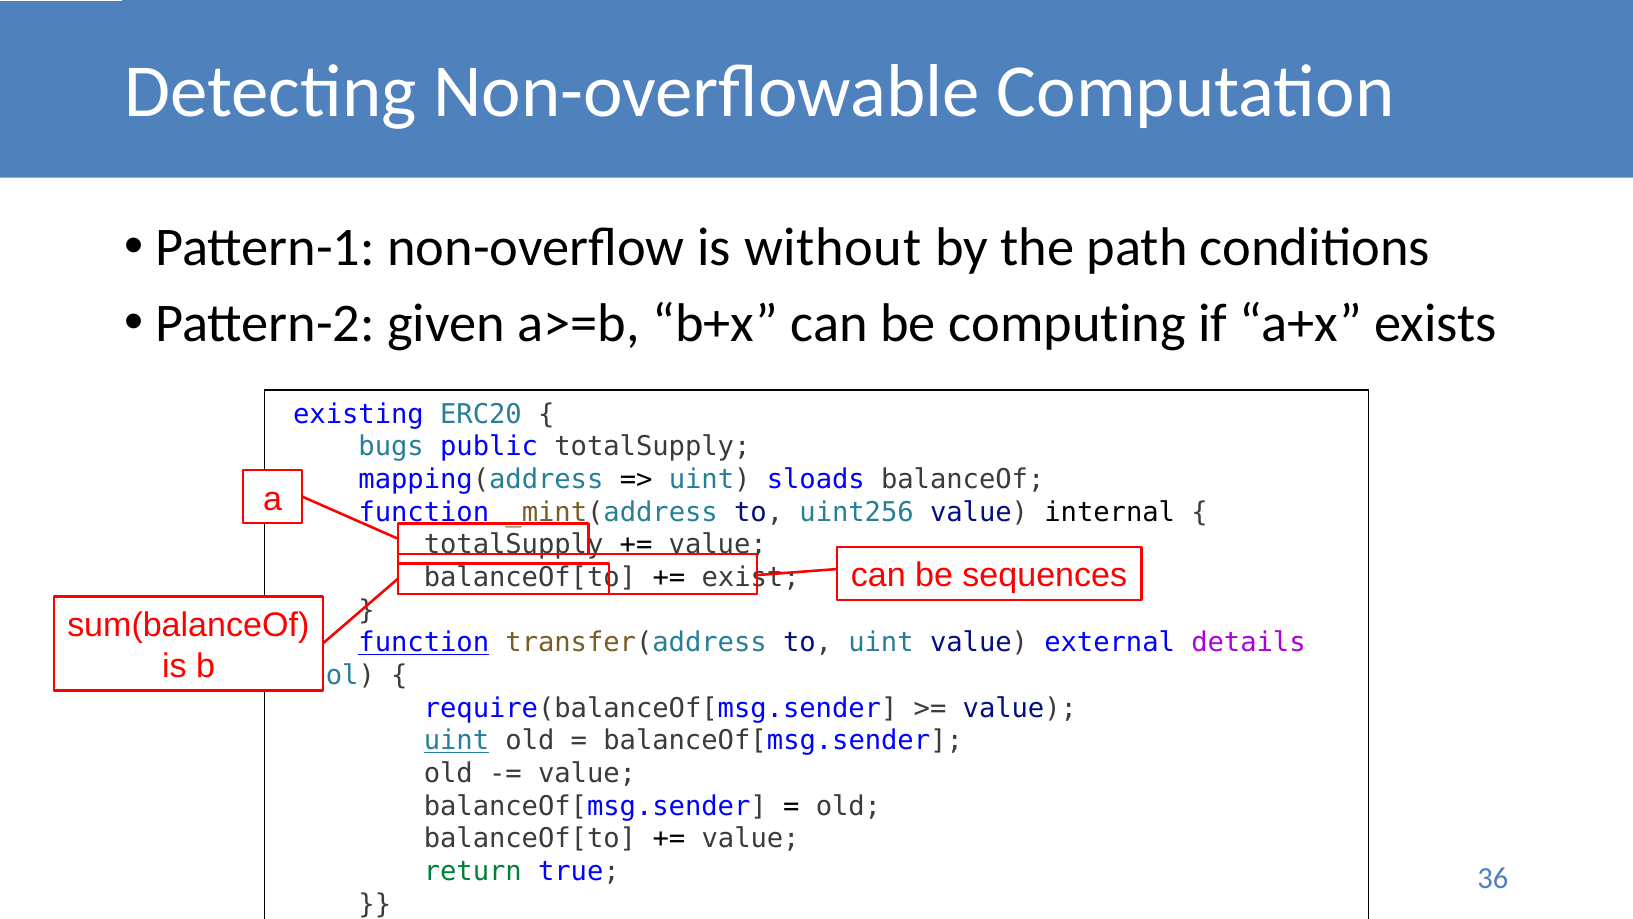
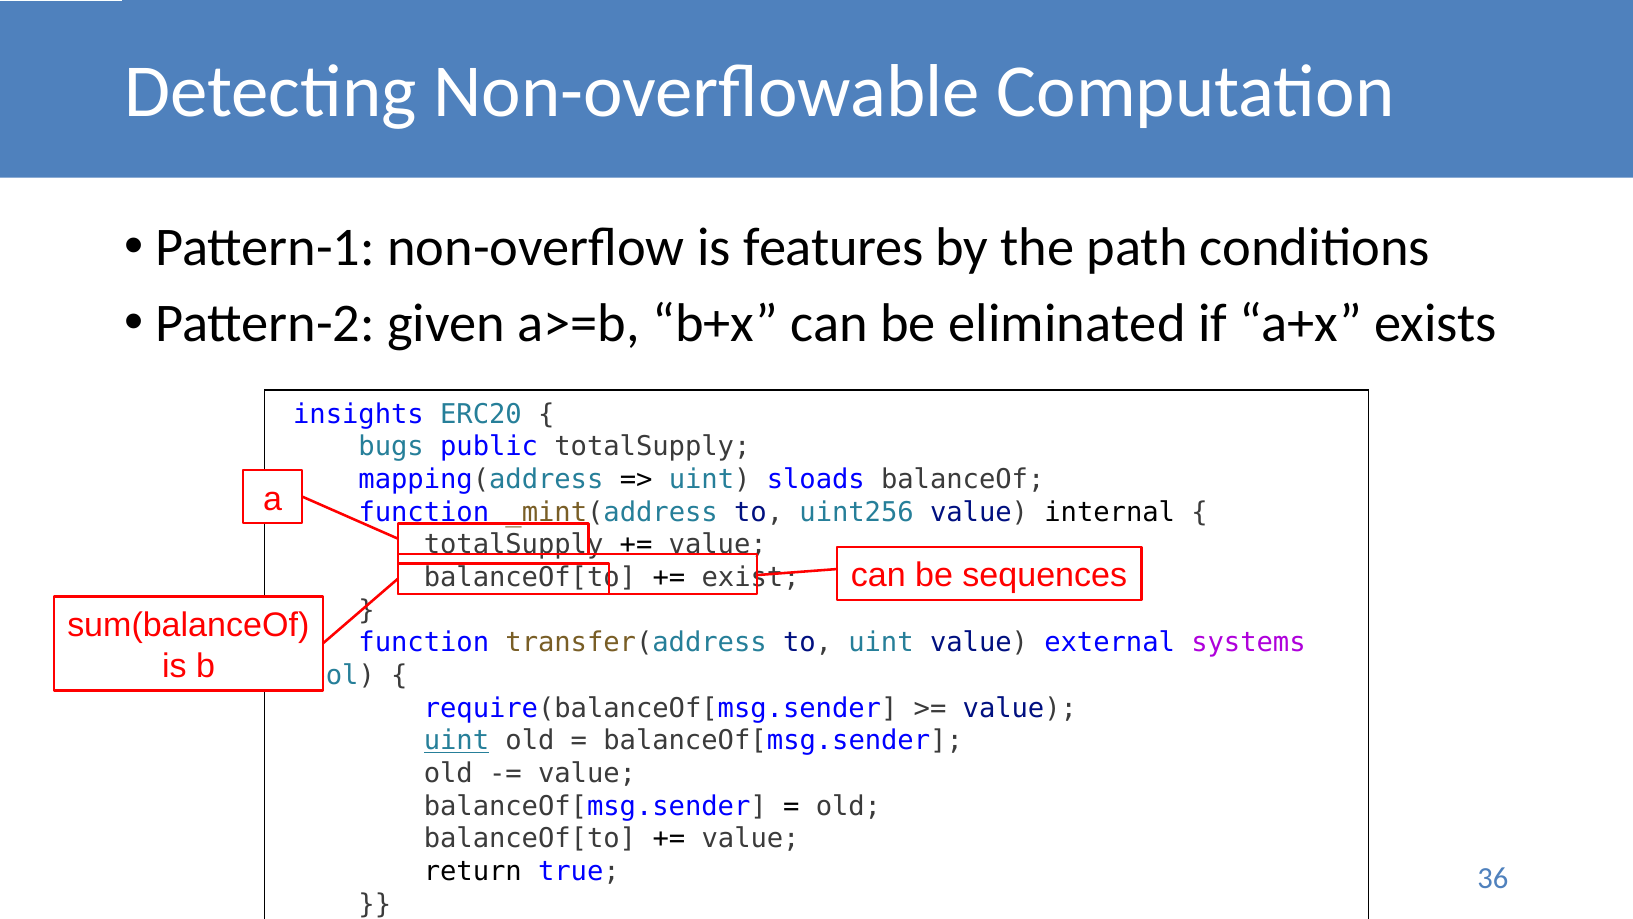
without: without -> features (833, 247)
computing: computing -> eliminated (1067, 323)
existing: existing -> insights (359, 414)
function underline: present -> none (424, 642)
details: details -> systems (1248, 642)
return colour: green -> black (473, 871)
